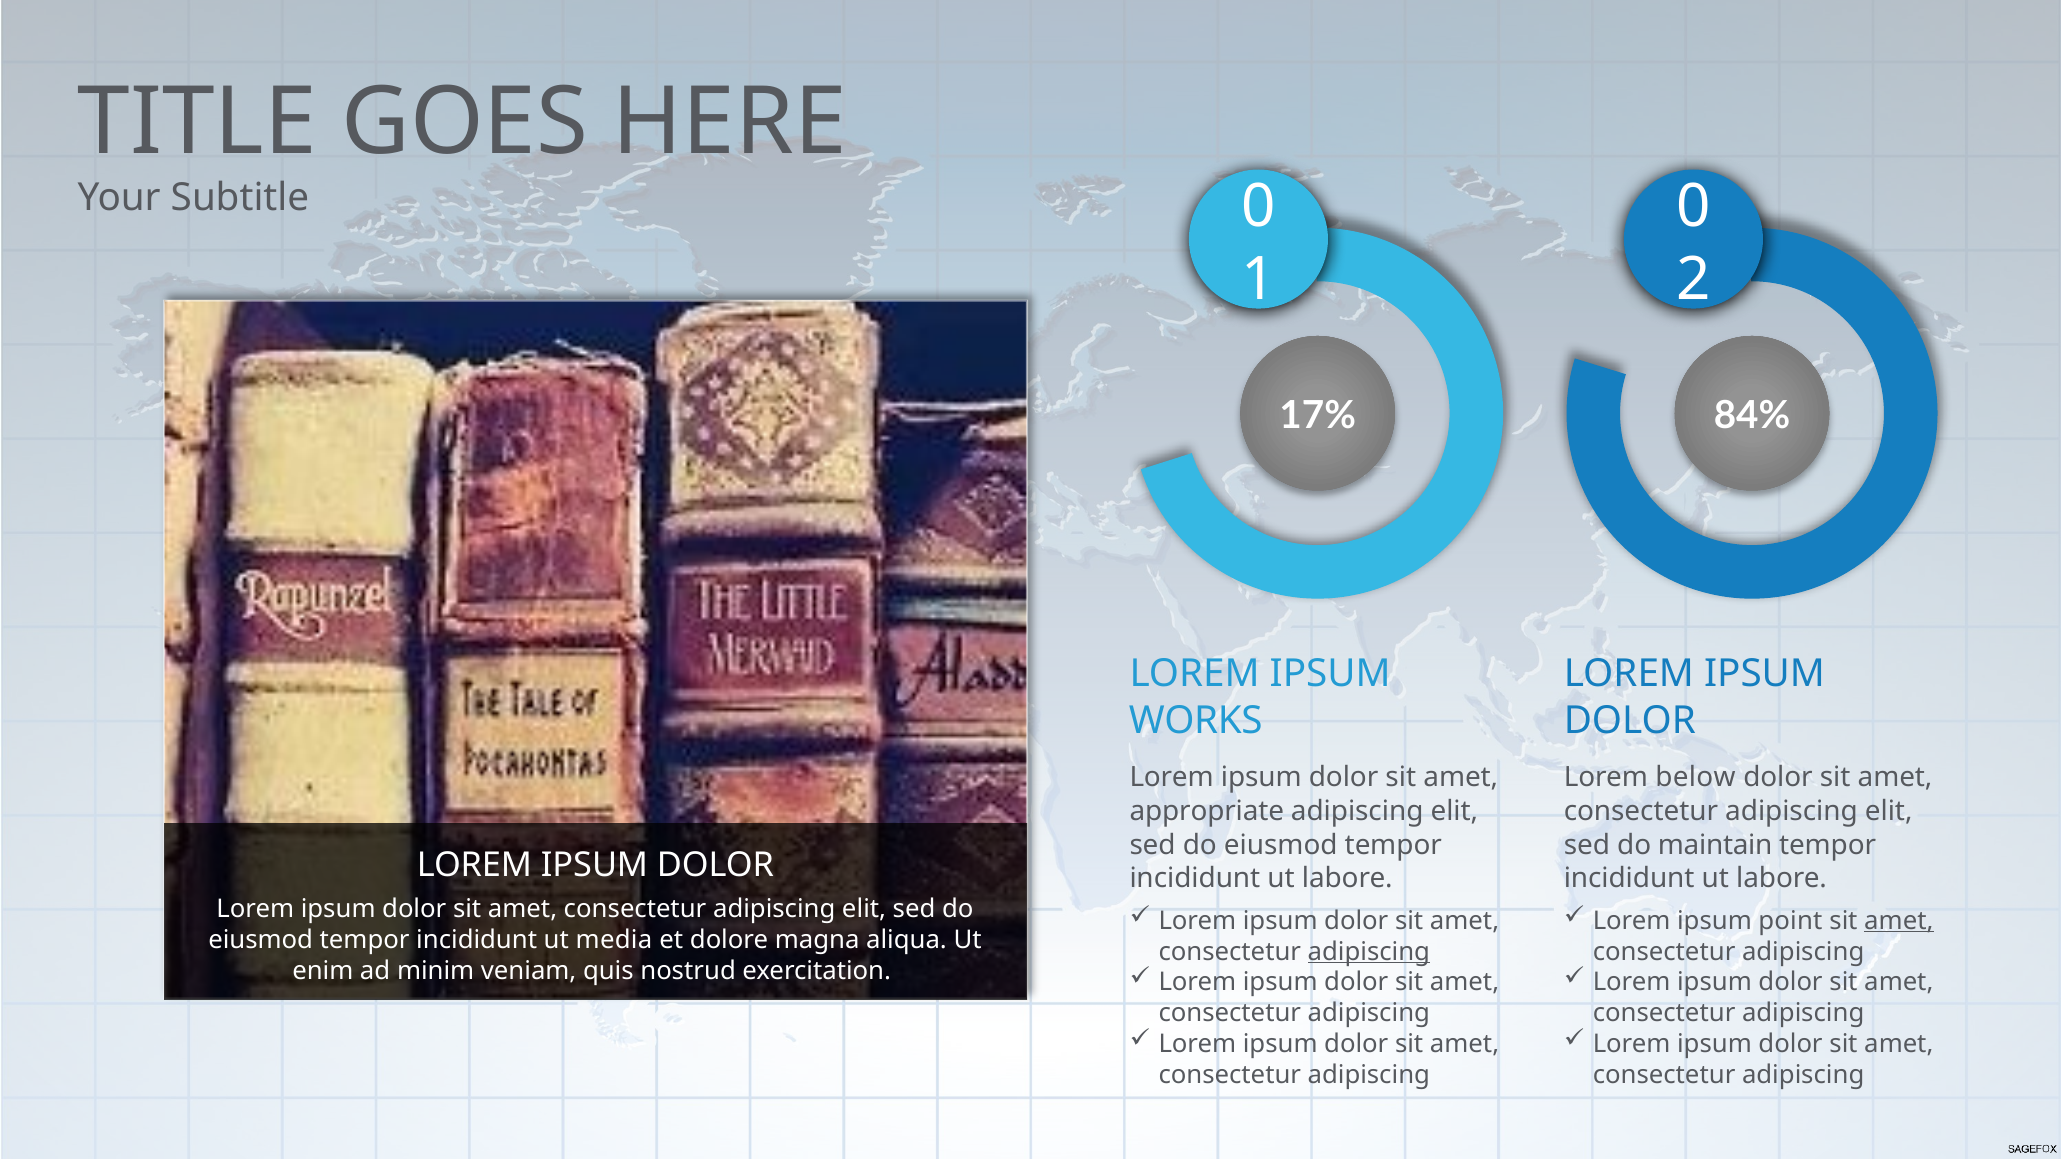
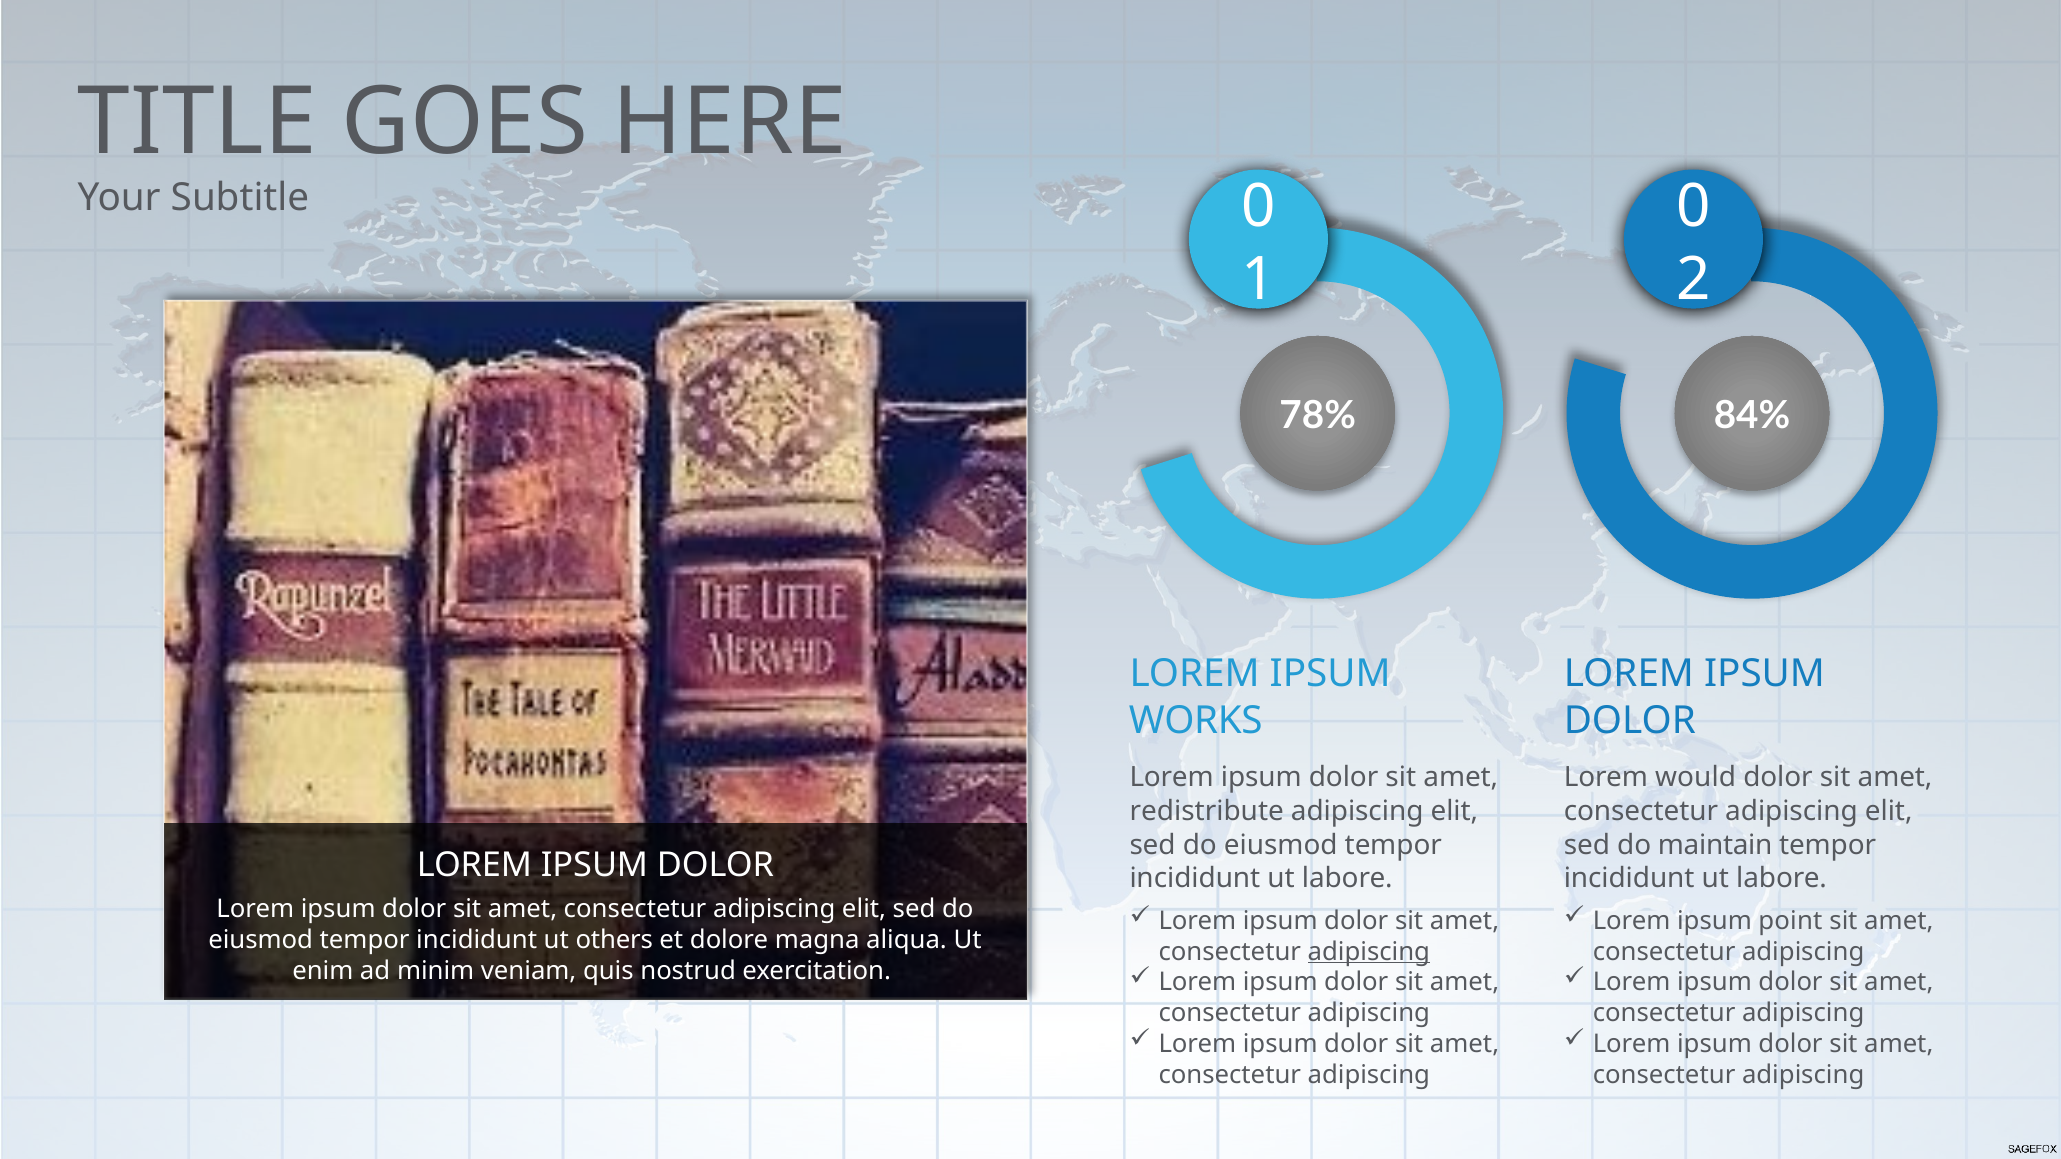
17%: 17% -> 78% (1318, 416)
below: below -> would (1696, 778)
appropriate: appropriate -> redistribute (1207, 811)
amet underline: present -> none (1899, 921)
media: media -> others (614, 940)
